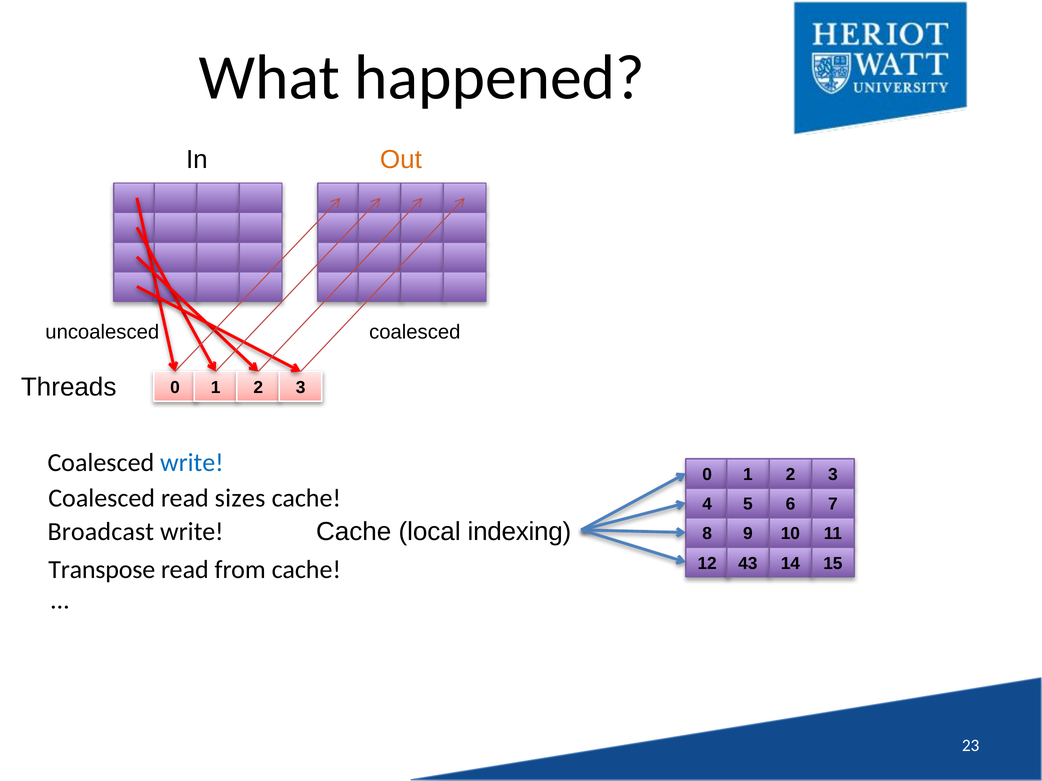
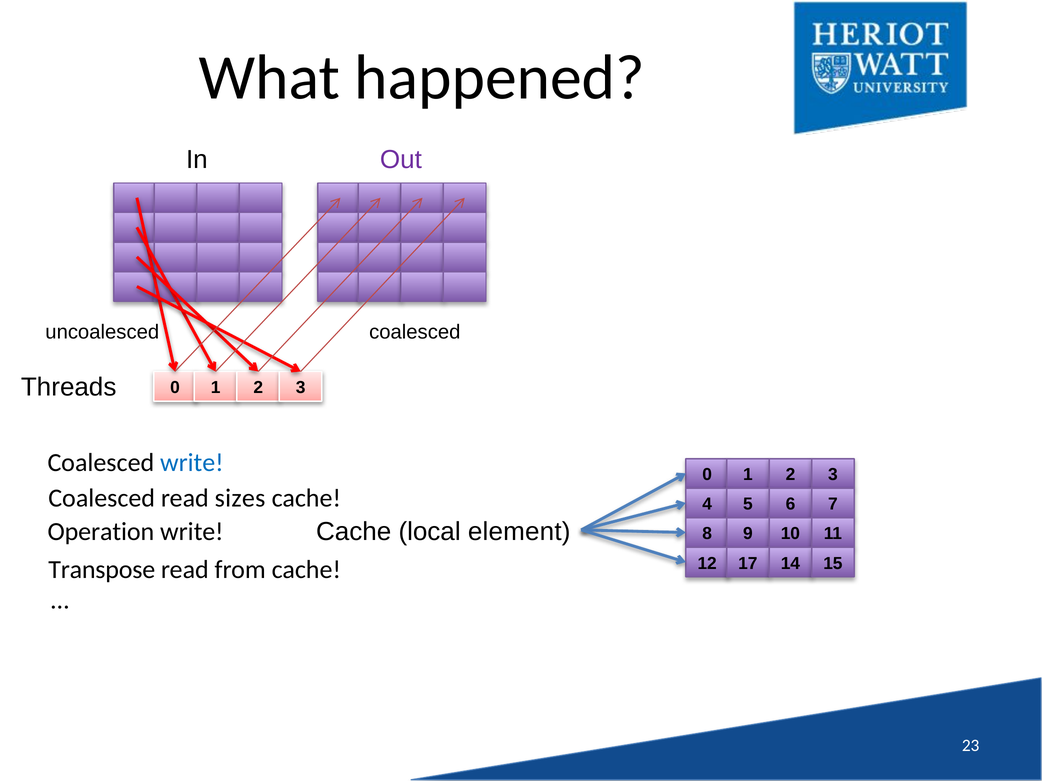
Out colour: orange -> purple (401, 160)
indexing: indexing -> element (519, 532)
Broadcast: Broadcast -> Operation (101, 532)
43: 43 -> 17 (748, 564)
